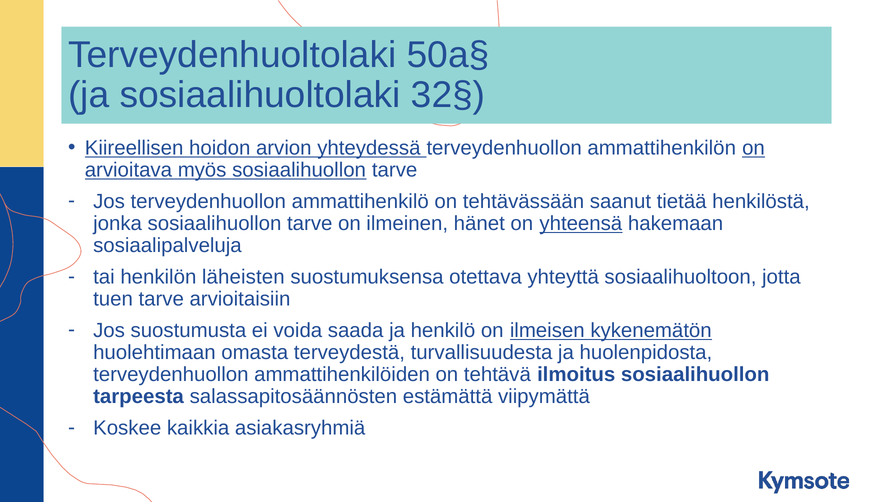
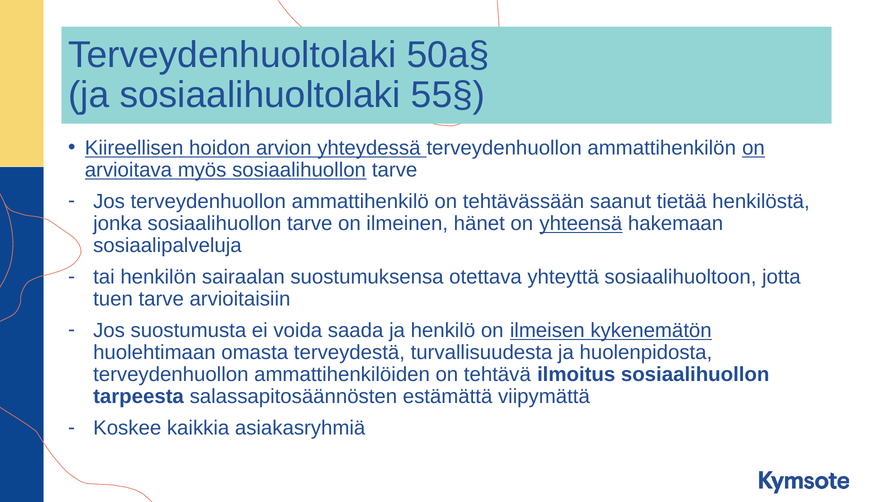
32§: 32§ -> 55§ (448, 95)
läheisten: läheisten -> sairaalan (243, 277)
